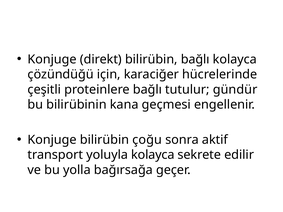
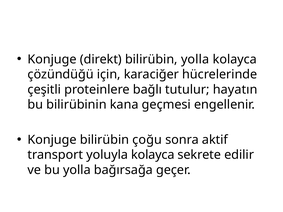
bilirübin bağlı: bağlı -> yolla (195, 59)
gündür: gündür -> hayatın (235, 90)
